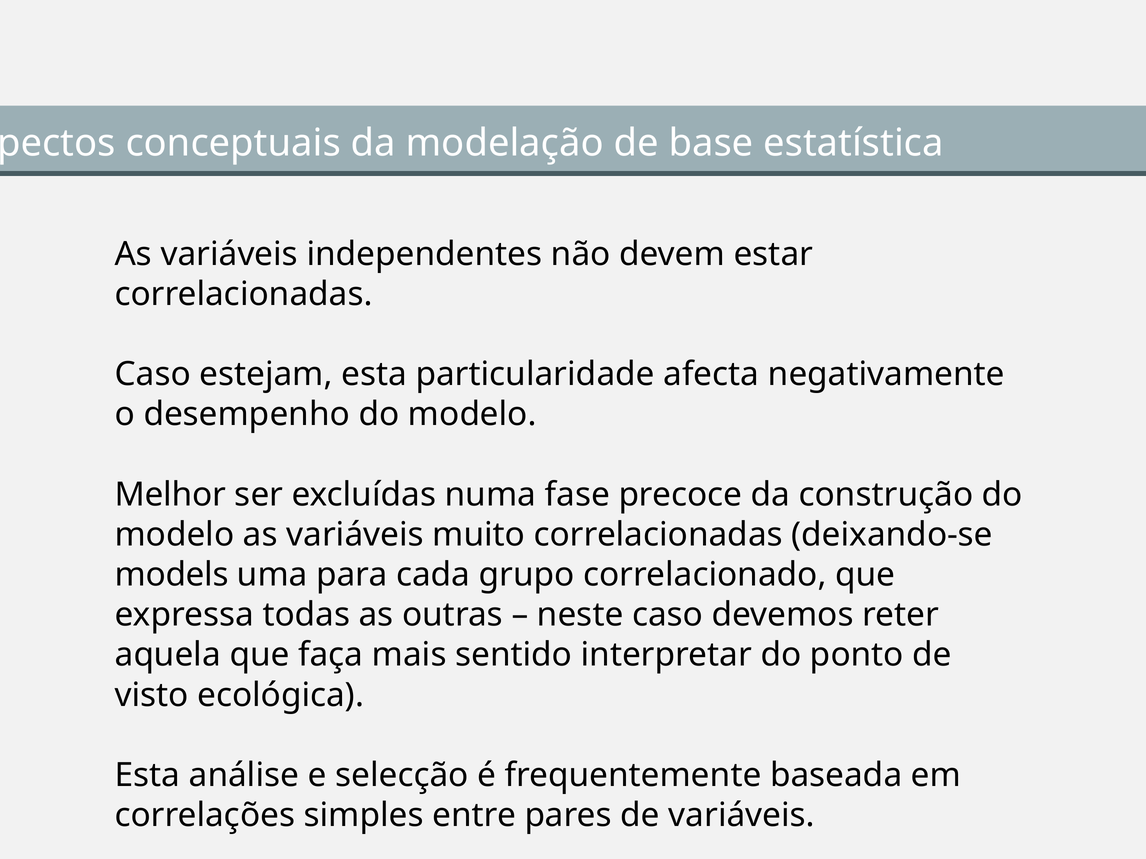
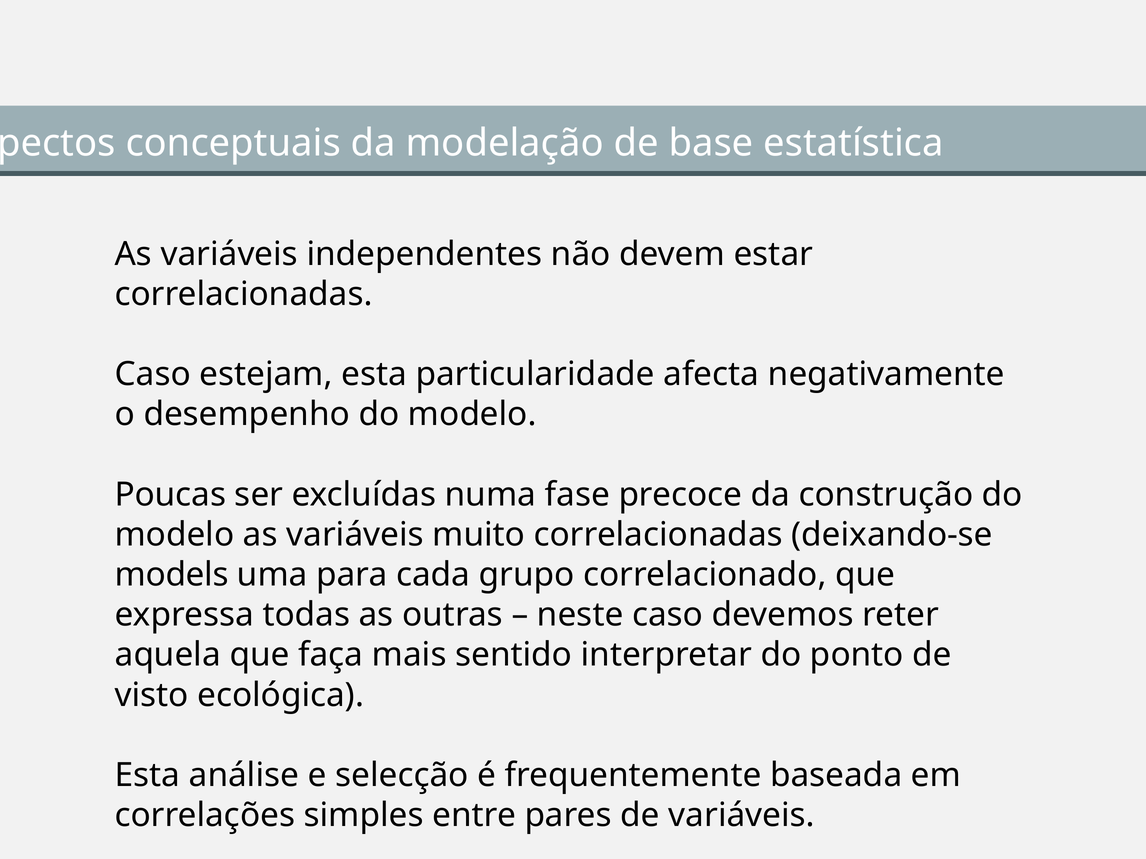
Melhor: Melhor -> Poucas (170, 495)
